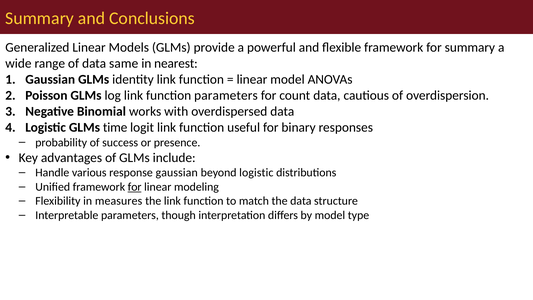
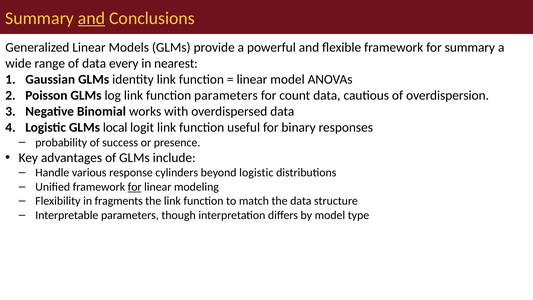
and underline: none -> present (92, 18)
same: same -> every (124, 63)
time: time -> local (115, 127)
response gaussian: gaussian -> cylinders (177, 173)
measures: measures -> fragments (119, 201)
